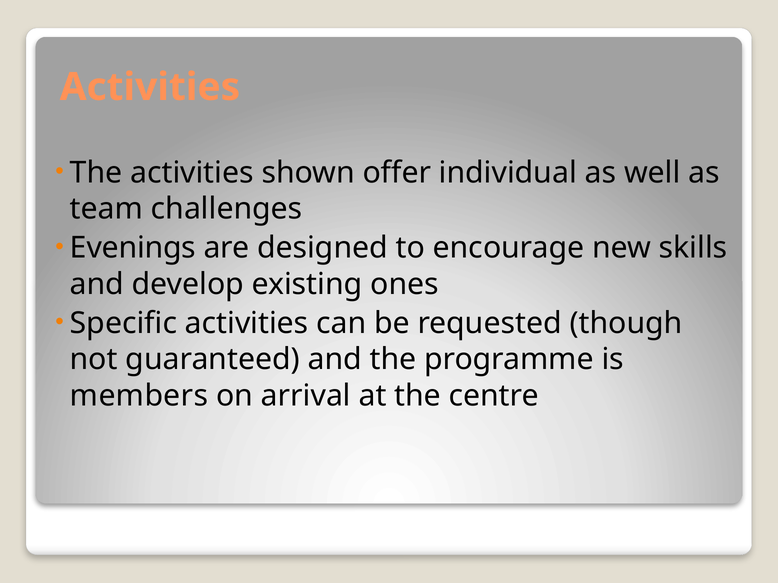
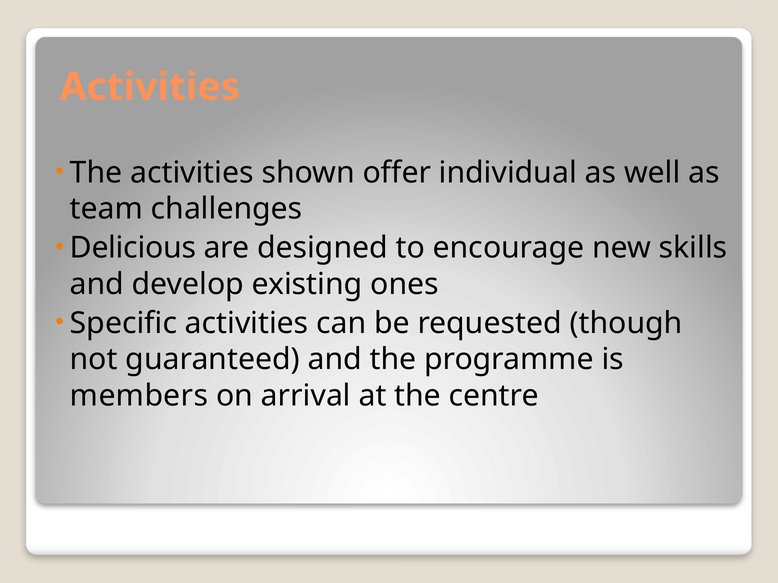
Evenings: Evenings -> Delicious (133, 248)
